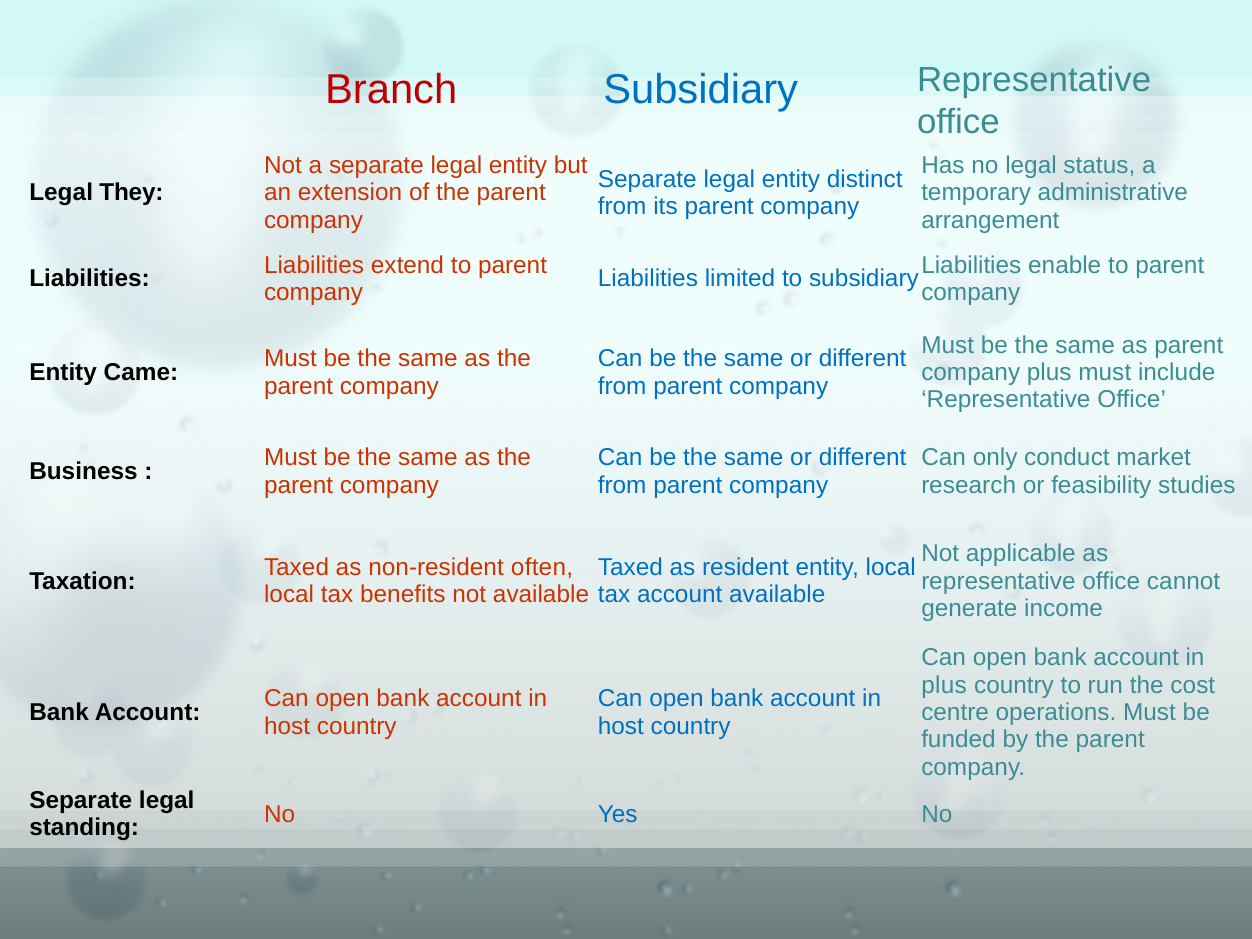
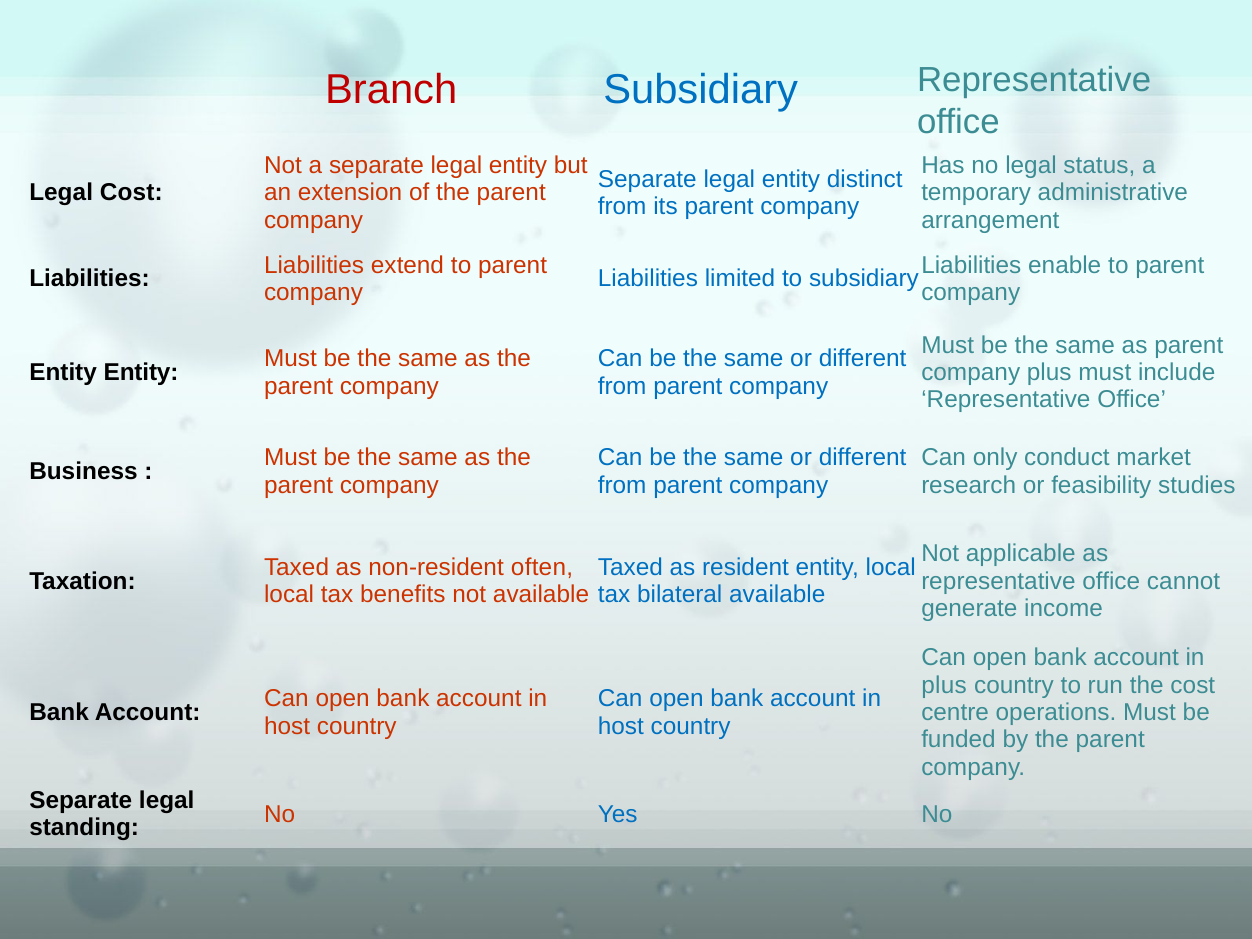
Legal They: They -> Cost (131, 193)
Entity Came: Came -> Entity (141, 373)
tax account: account -> bilateral (680, 595)
